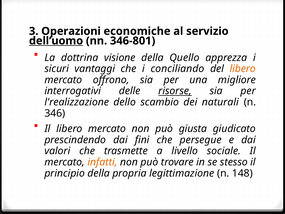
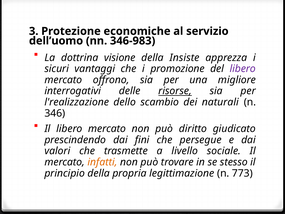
Operazioni: Operazioni -> Protezione (71, 31)
dell’uomo underline: present -> none (56, 41)
346-801: 346-801 -> 346-983 (133, 41)
Quello: Quello -> Insiste (184, 58)
conciliando: conciliando -> promozione (178, 69)
libero colour: orange -> purple (243, 69)
giusta: giusta -> diritto (193, 129)
148: 148 -> 773 (242, 173)
